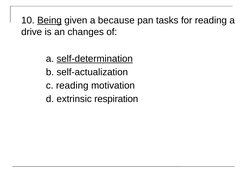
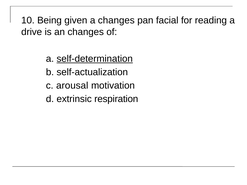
Being underline: present -> none (49, 20)
a because: because -> changes (116, 20)
tasks: tasks -> facial (167, 20)
c reading: reading -> arousal (72, 86)
